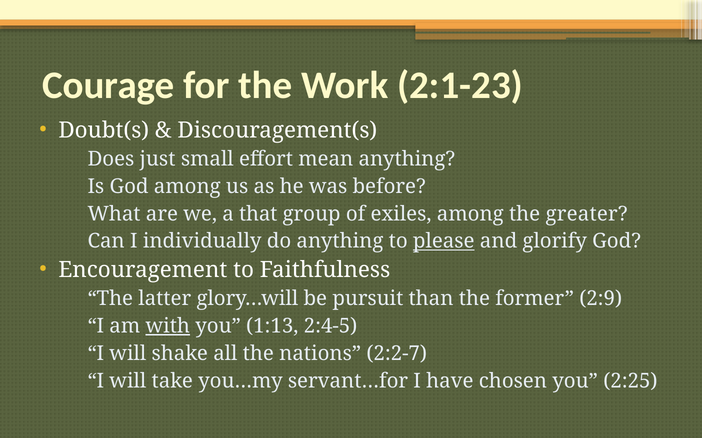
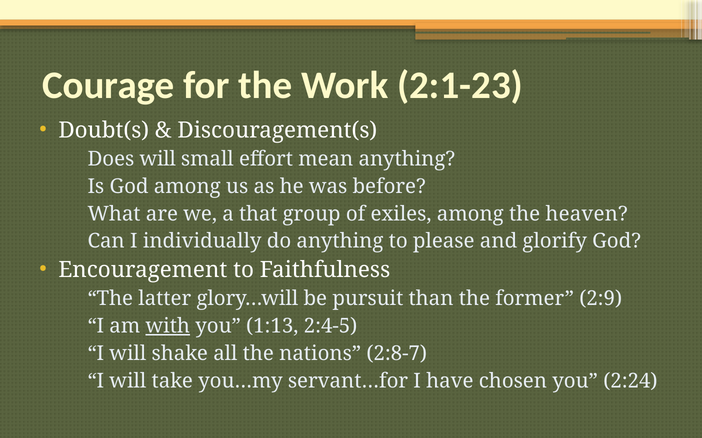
Does just: just -> will (158, 159)
greater: greater -> heaven (587, 214)
please underline: present -> none (444, 242)
2:2-7: 2:2-7 -> 2:8-7 (397, 354)
2:25: 2:25 -> 2:24 (630, 381)
